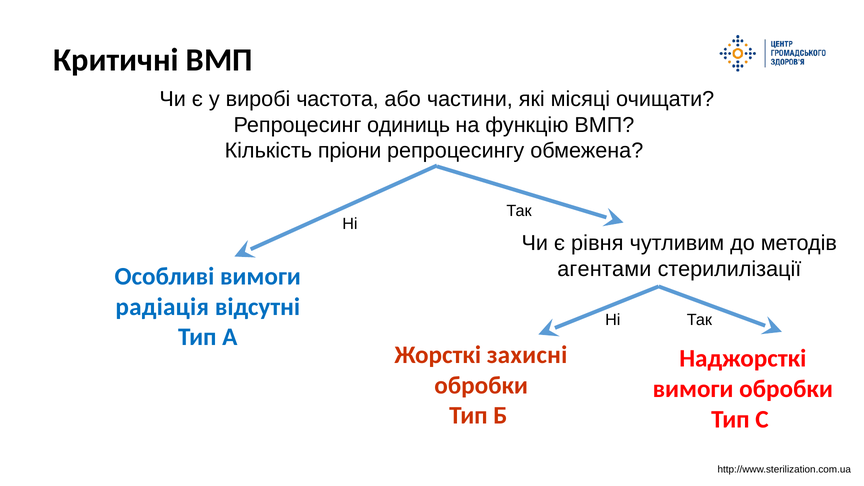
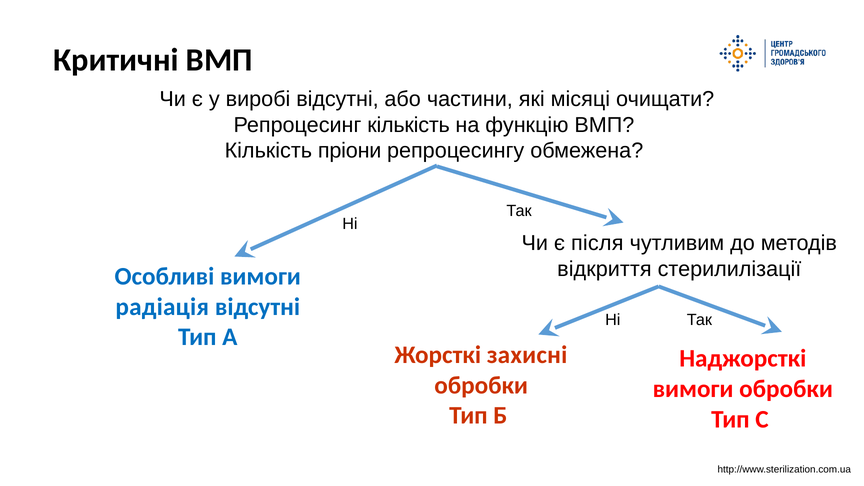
виробі частота: частота -> відсутні (337, 99)
Репроцесинг одиниць: одиниць -> кількість (409, 125)
рівня: рівня -> після (597, 243)
агентами: агентами -> відкриття (604, 269)
